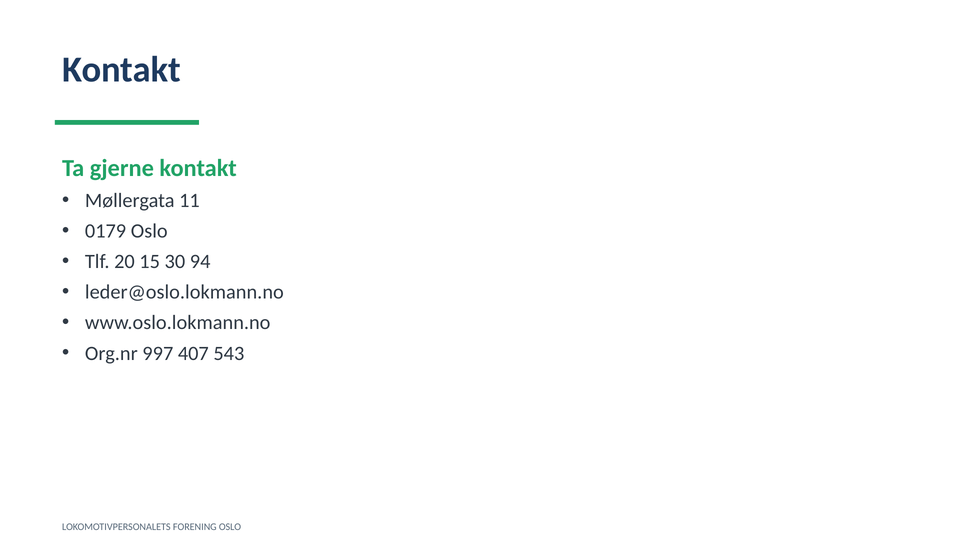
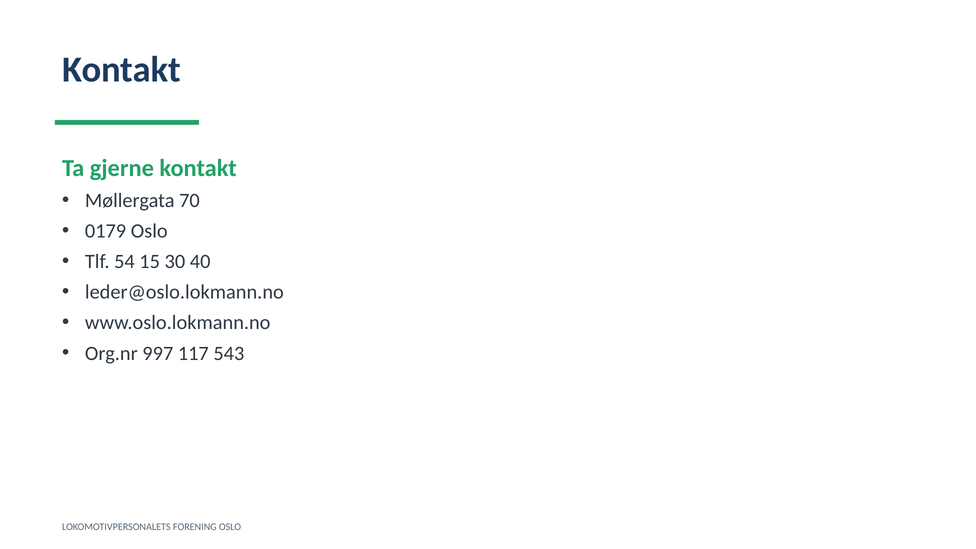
11: 11 -> 70 (189, 201)
20: 20 -> 54 (124, 262)
94: 94 -> 40 (200, 262)
407: 407 -> 117 (193, 353)
